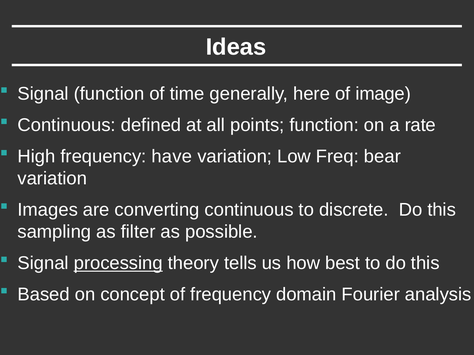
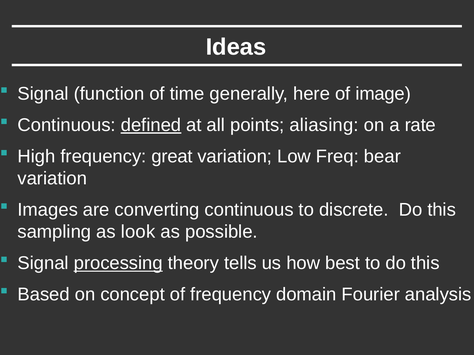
defined underline: none -> present (151, 125)
points function: function -> aliasing (324, 125)
have: have -> great (172, 157)
filter: filter -> look (138, 232)
